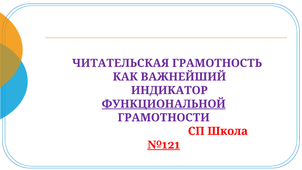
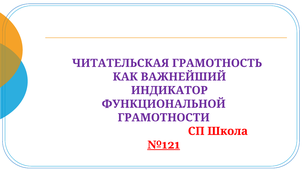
ФУНКЦИОНАЛЬНОЙ underline: present -> none (164, 104)
